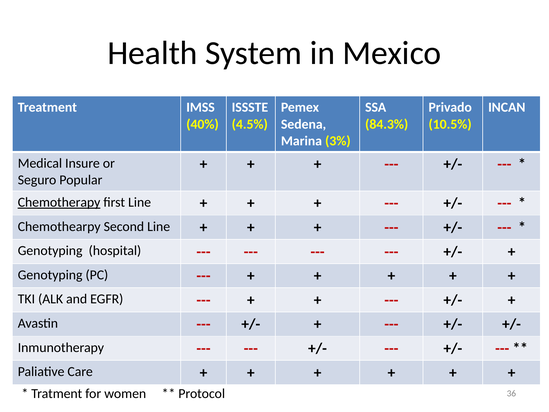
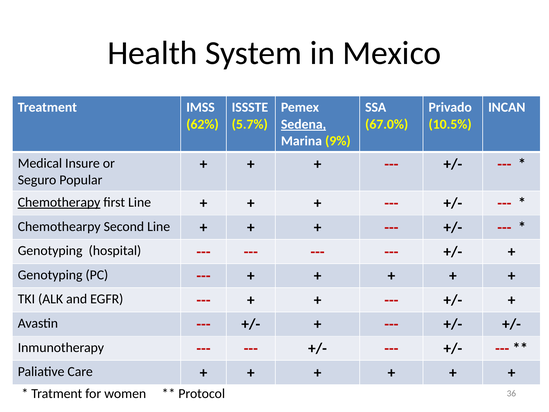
40%: 40% -> 62% (202, 124)
4.5%: 4.5% -> 5.7% (250, 124)
Sedena underline: none -> present (304, 124)
84.3%: 84.3% -> 67.0% (387, 124)
3%: 3% -> 9% (338, 141)
